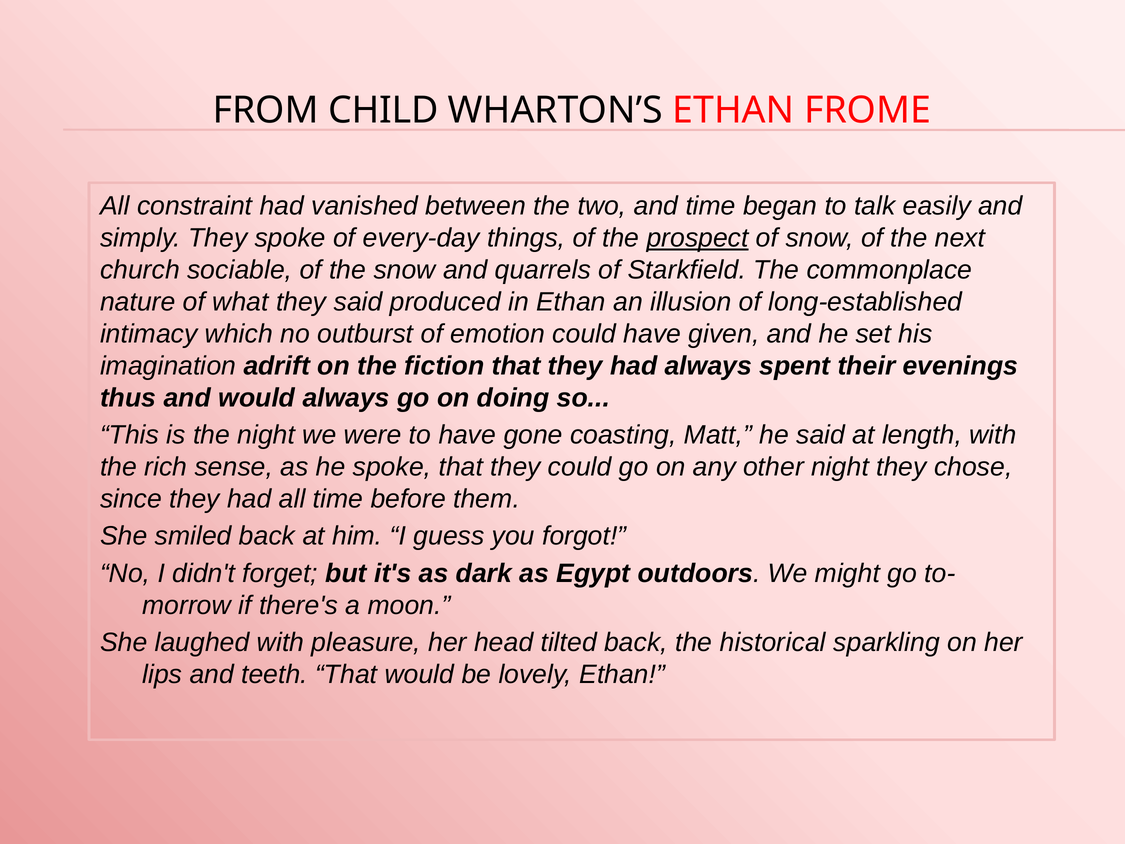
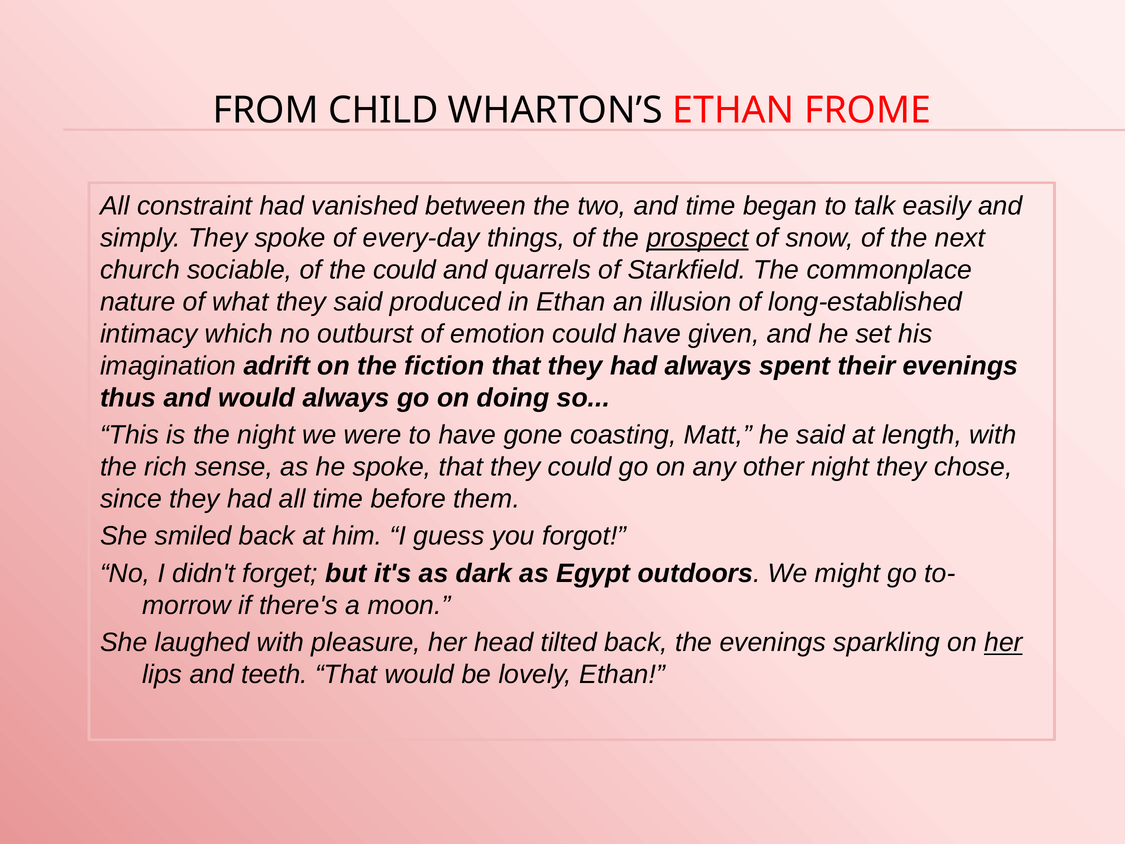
the snow: snow -> could (405, 270)
the historical: historical -> evenings (773, 642)
her underline: none -> present (1003, 642)
